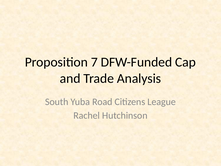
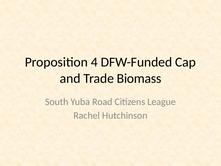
7: 7 -> 4 (94, 62)
Analysis: Analysis -> Biomass (139, 78)
